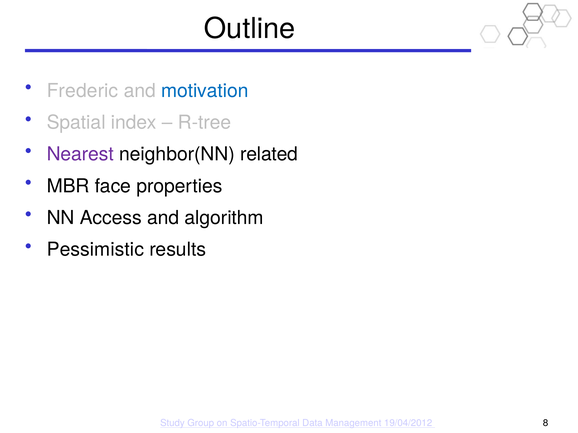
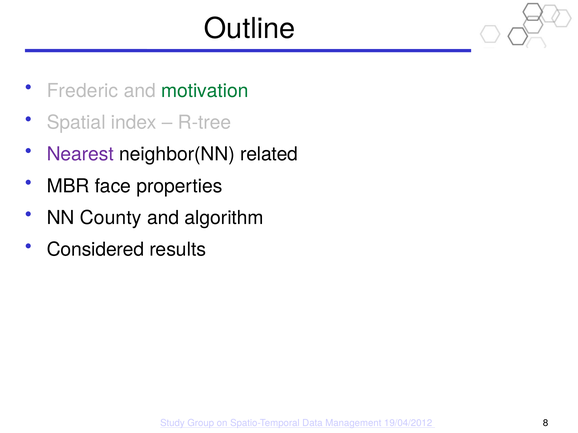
motivation colour: blue -> green (205, 91)
Access: Access -> County (111, 218)
Pessimistic: Pessimistic -> Considered (95, 250)
